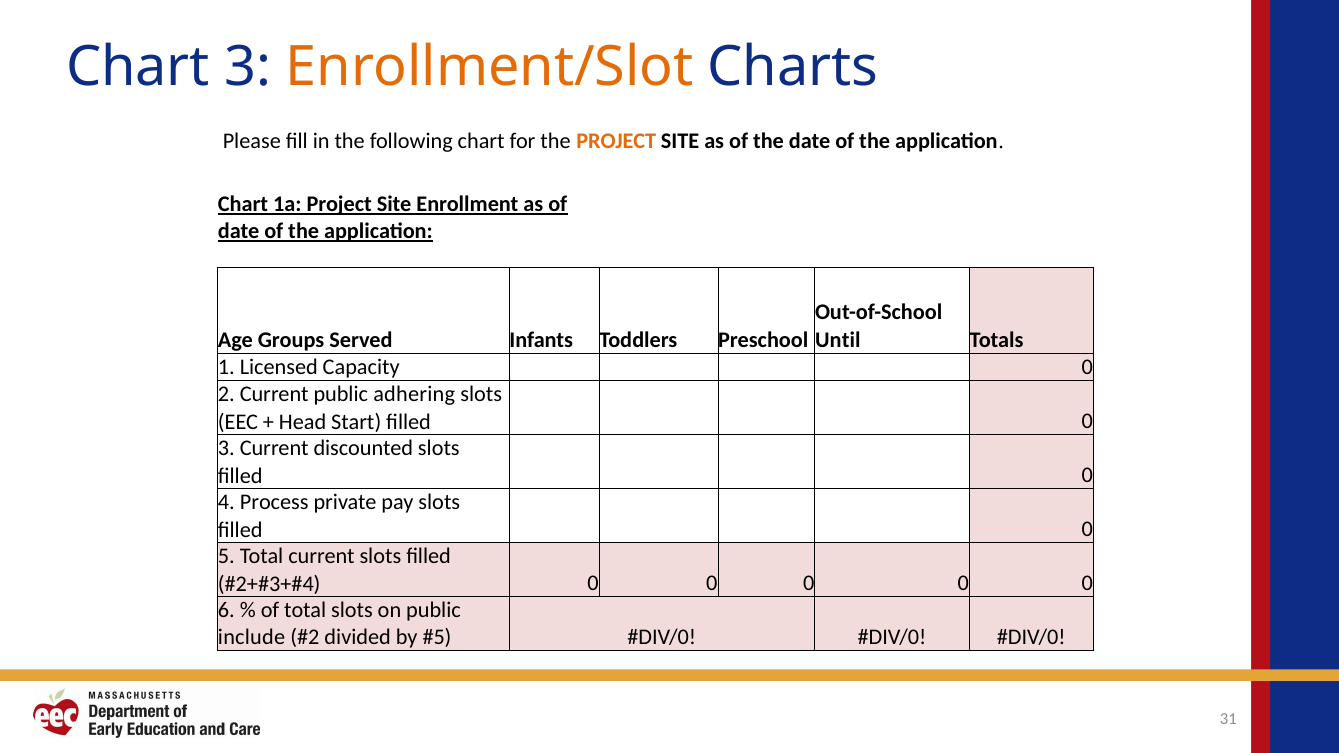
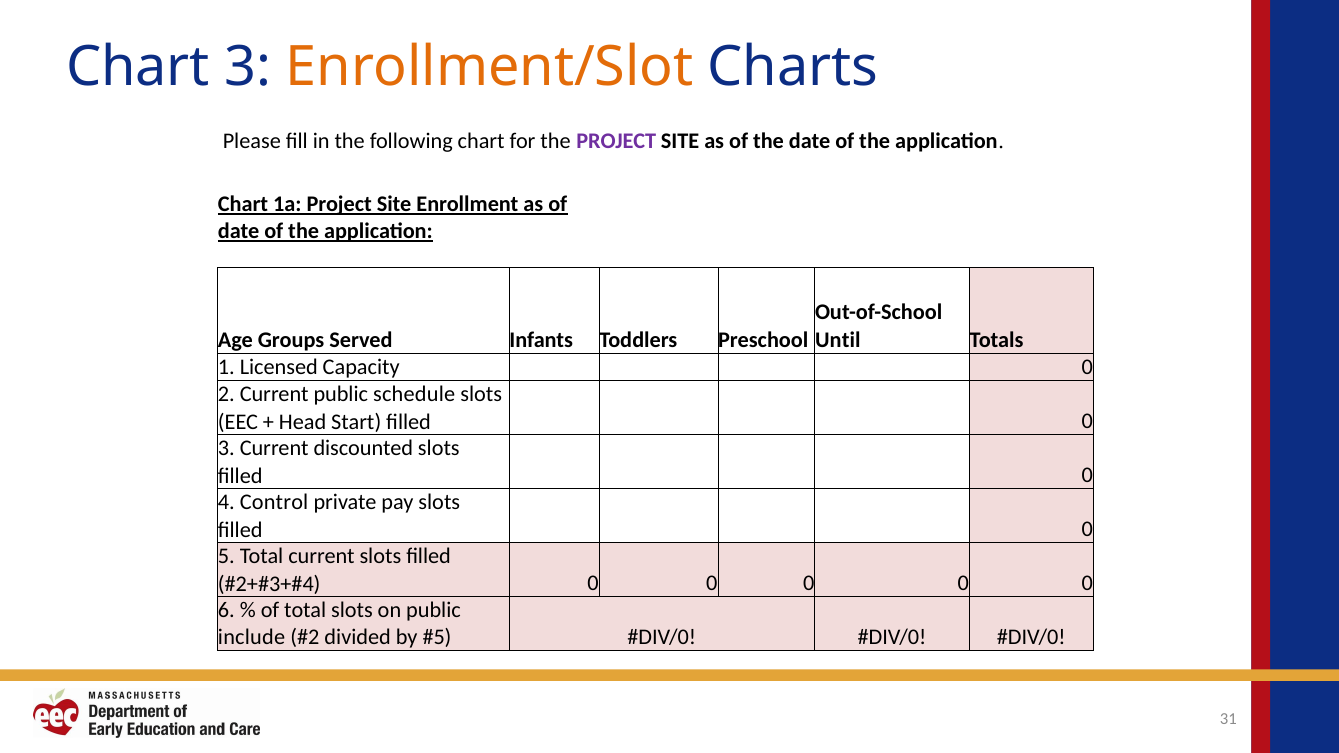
PROJECT colour: orange -> purple (616, 141)
adhering: adhering -> schedule (414, 395)
Process: Process -> Control (274, 503)
